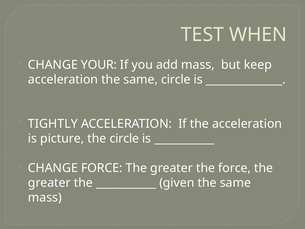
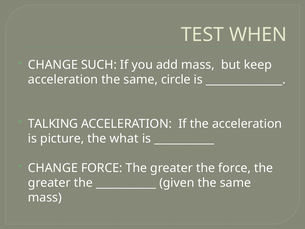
YOUR: YOUR -> SUCH (99, 65)
TIGHTLY: TIGHTLY -> TALKING (53, 124)
the circle: circle -> what (124, 138)
